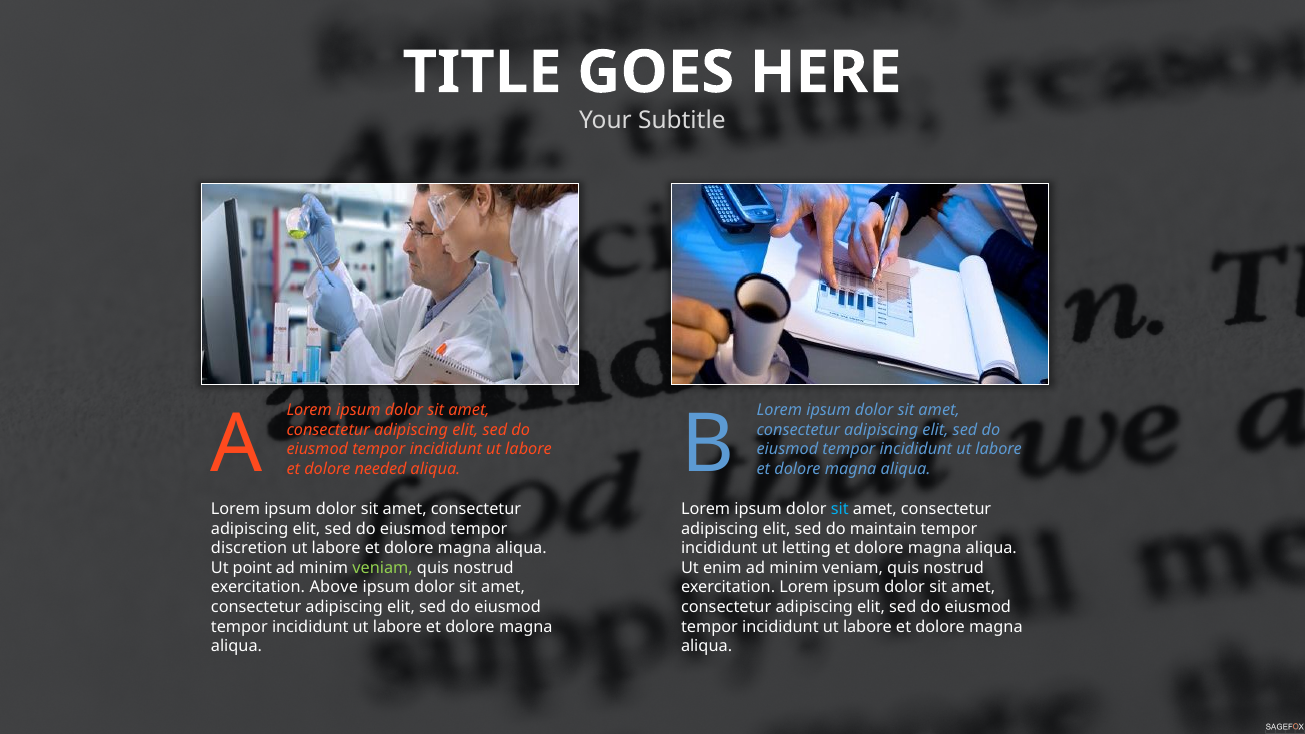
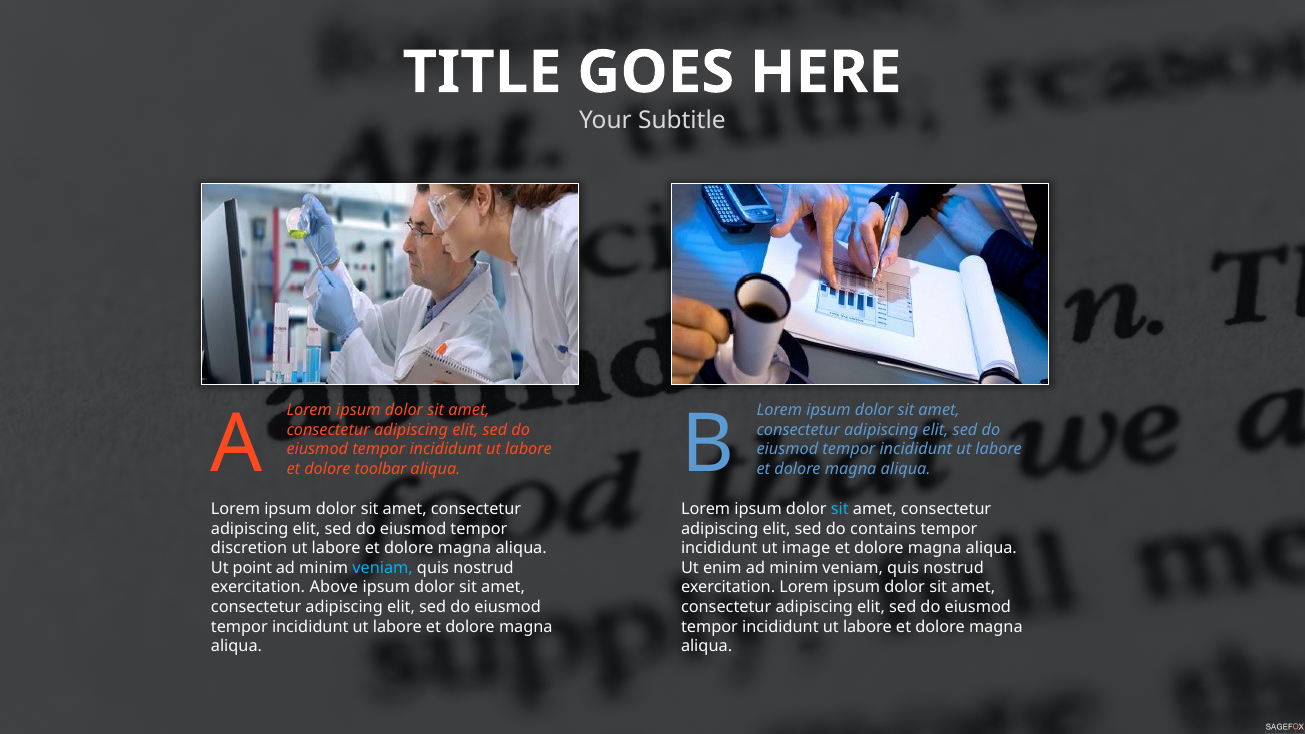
needed: needed -> toolbar (381, 469)
maintain: maintain -> contains (883, 529)
letting: letting -> image (806, 548)
veniam colour: light green -> light blue (383, 568)
